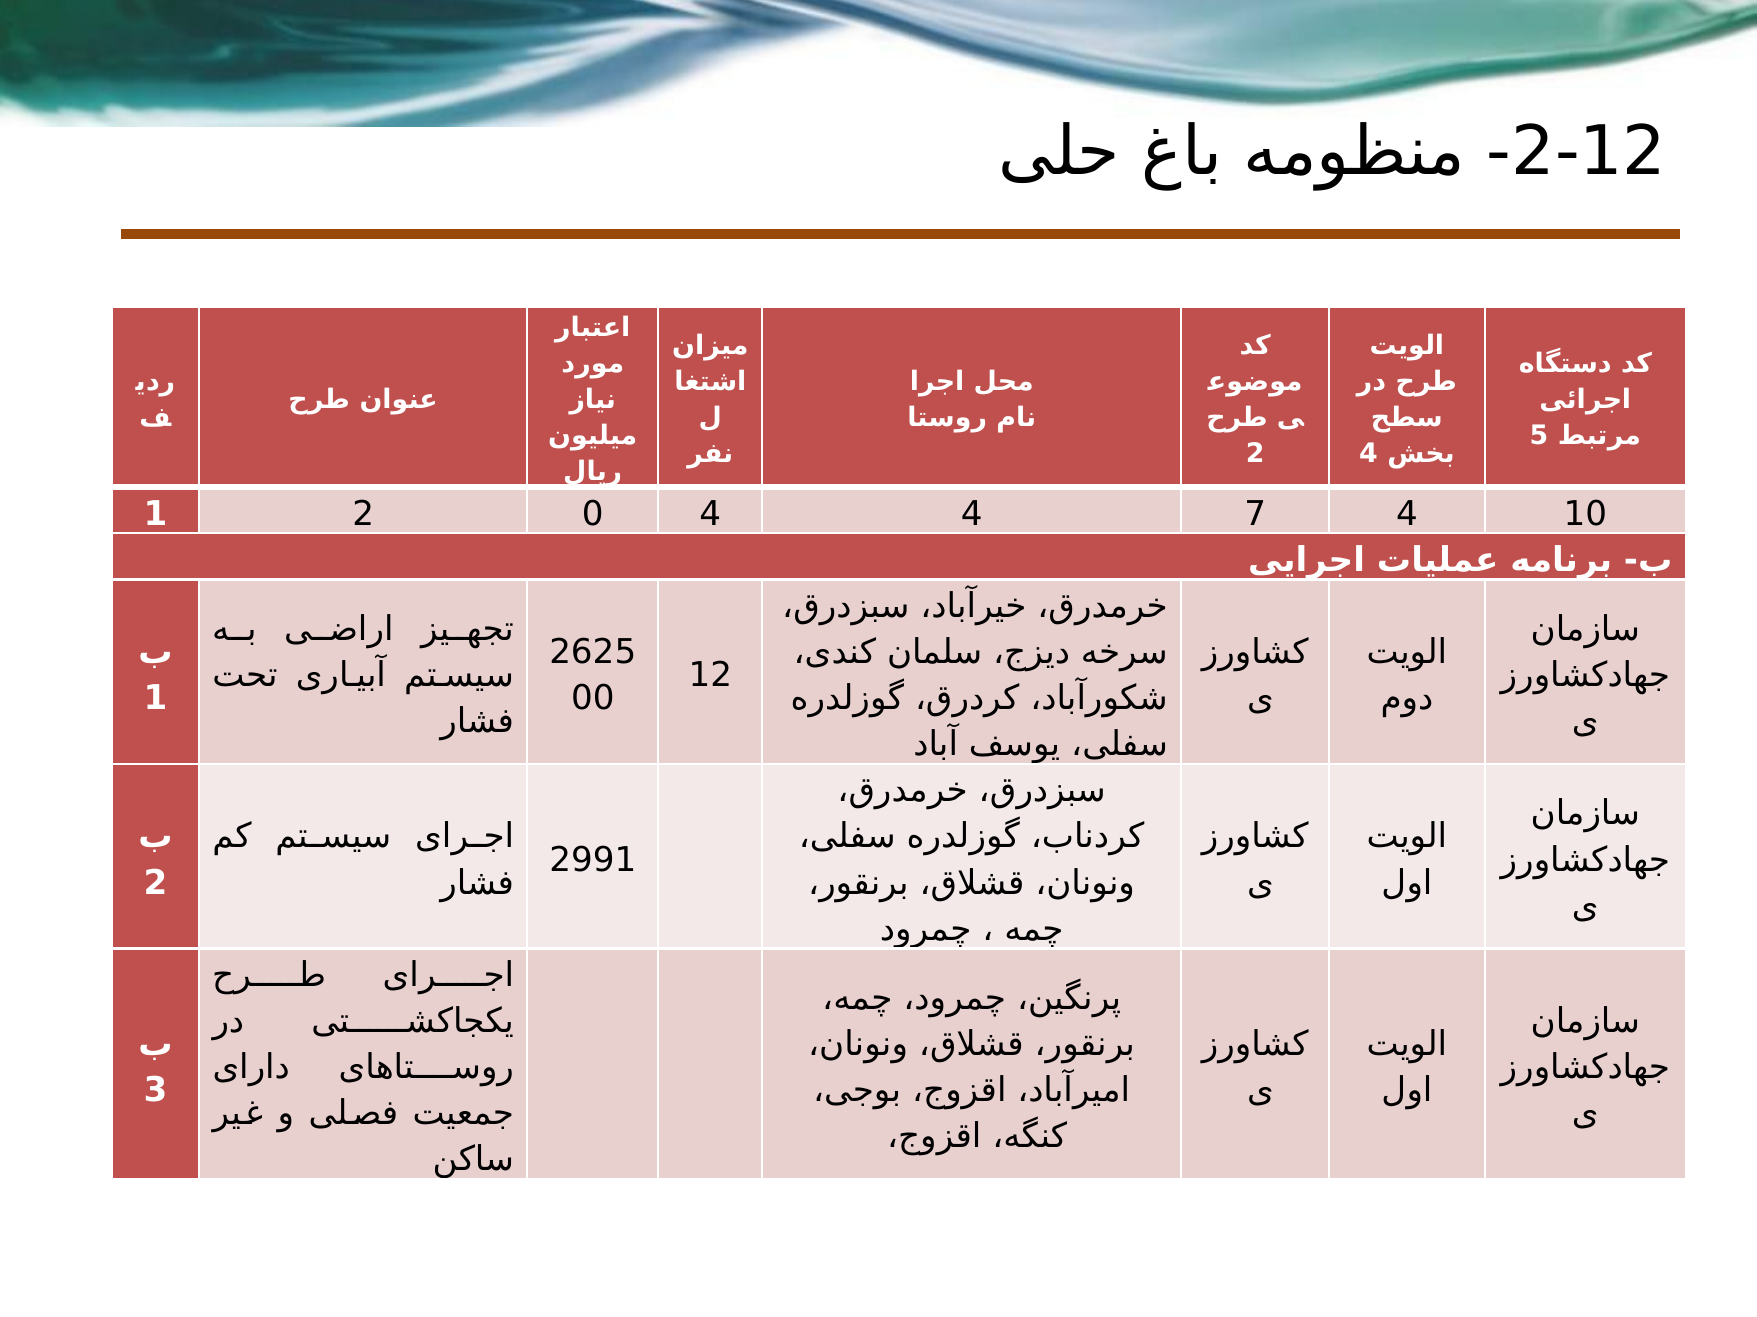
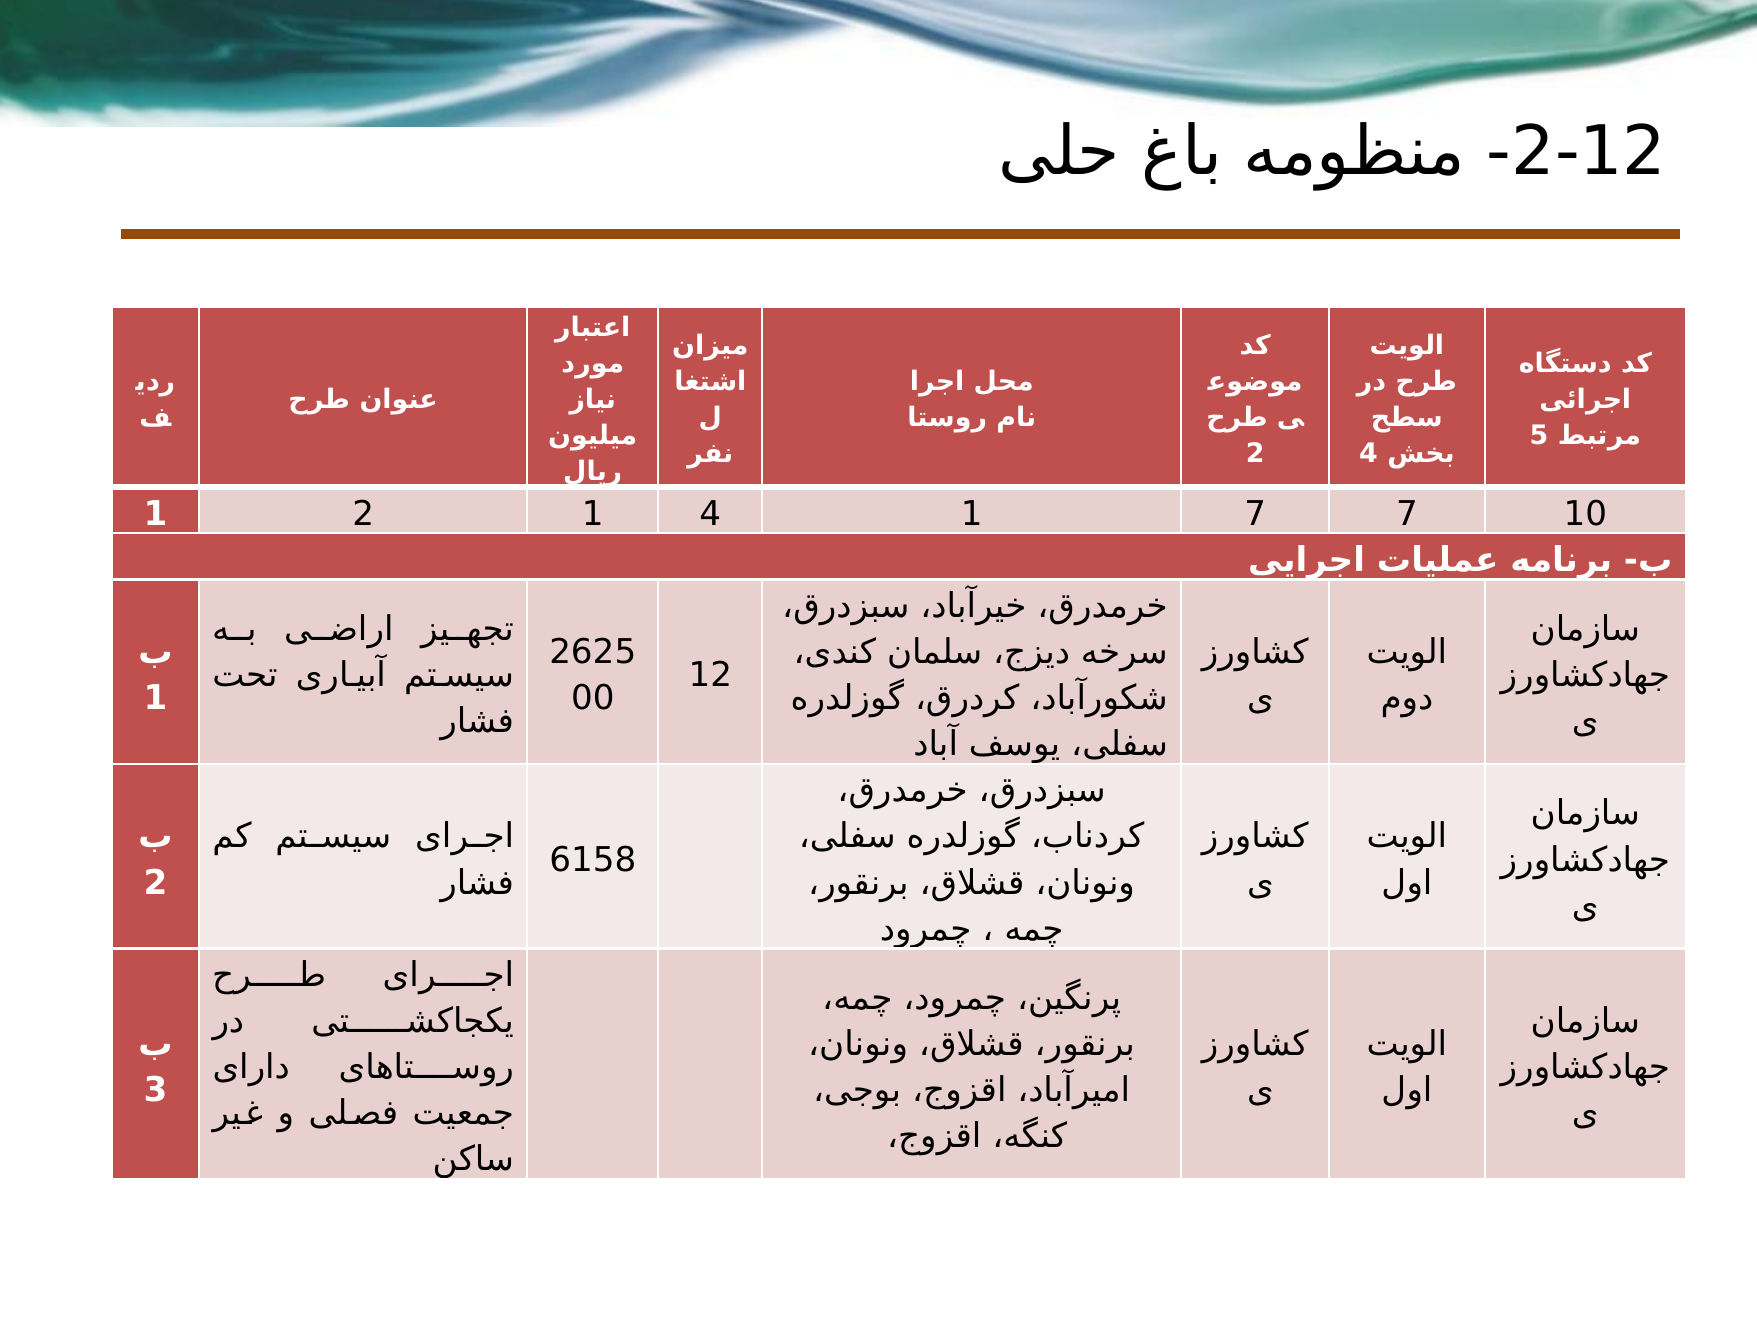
2 0: 0 -> 1 (593, 514)
4 4: 4 -> 1 (972, 514)
7 4: 4 -> 7 (1407, 514)
2991: 2991 -> 6158 (593, 860)
